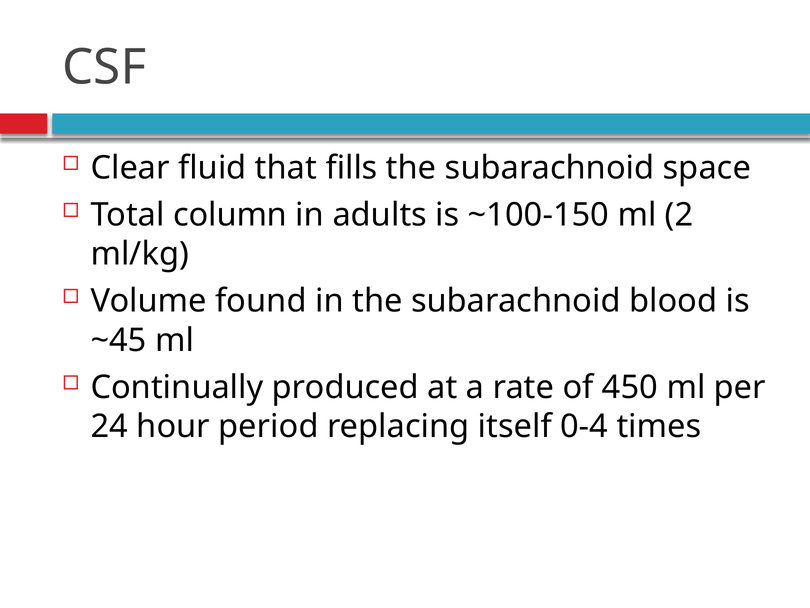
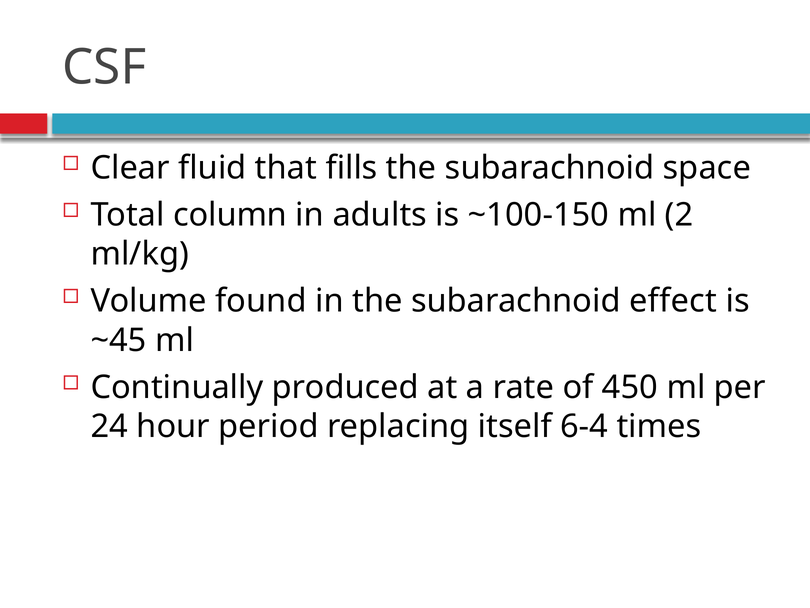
blood: blood -> effect (673, 301)
0-4: 0-4 -> 6-4 (584, 426)
